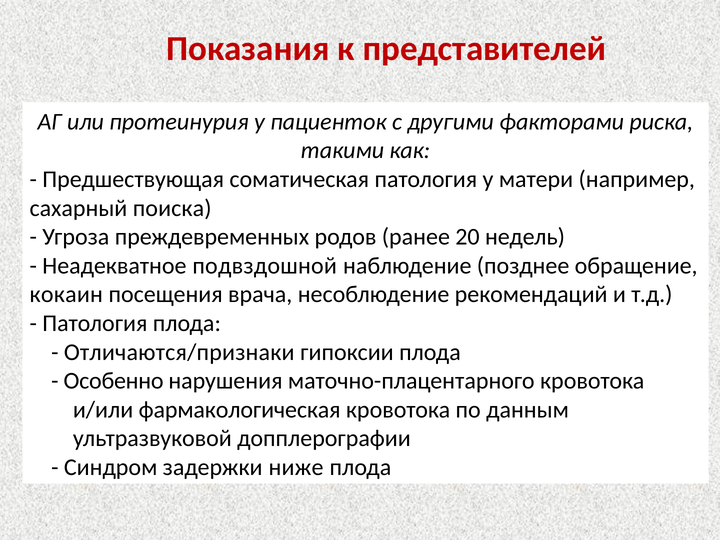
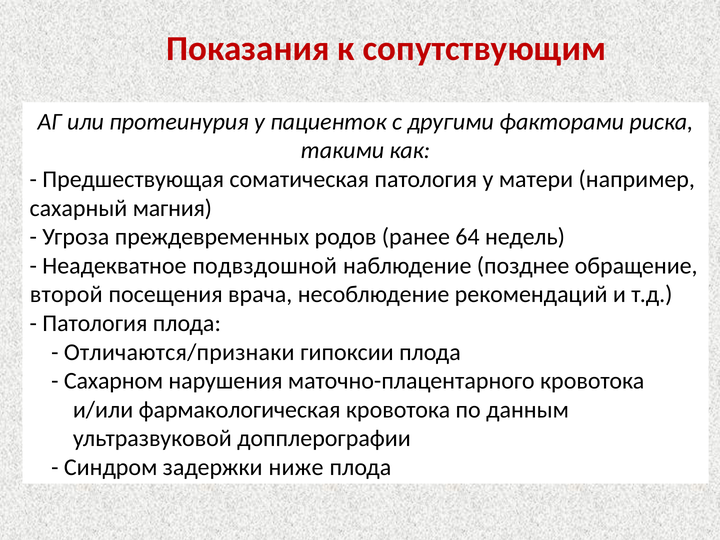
представителей: представителей -> сопутствующим (484, 49)
поиска: поиска -> магния (172, 208)
20: 20 -> 64 (467, 237)
кокаин: кокаин -> второй (66, 295)
Особенно: Особенно -> Сахарном (114, 381)
